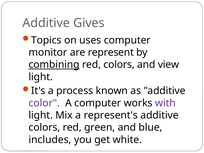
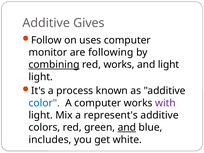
Topics: Topics -> Follow (46, 40)
represent: represent -> following (111, 52)
red colors: colors -> works (119, 65)
and view: view -> light (169, 65)
color colour: purple -> blue (44, 103)
and underline: none -> present (127, 127)
